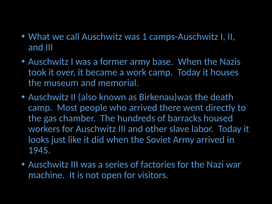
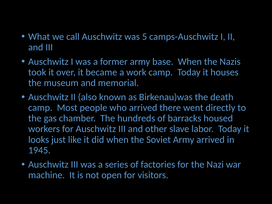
1: 1 -> 5 (145, 37)
